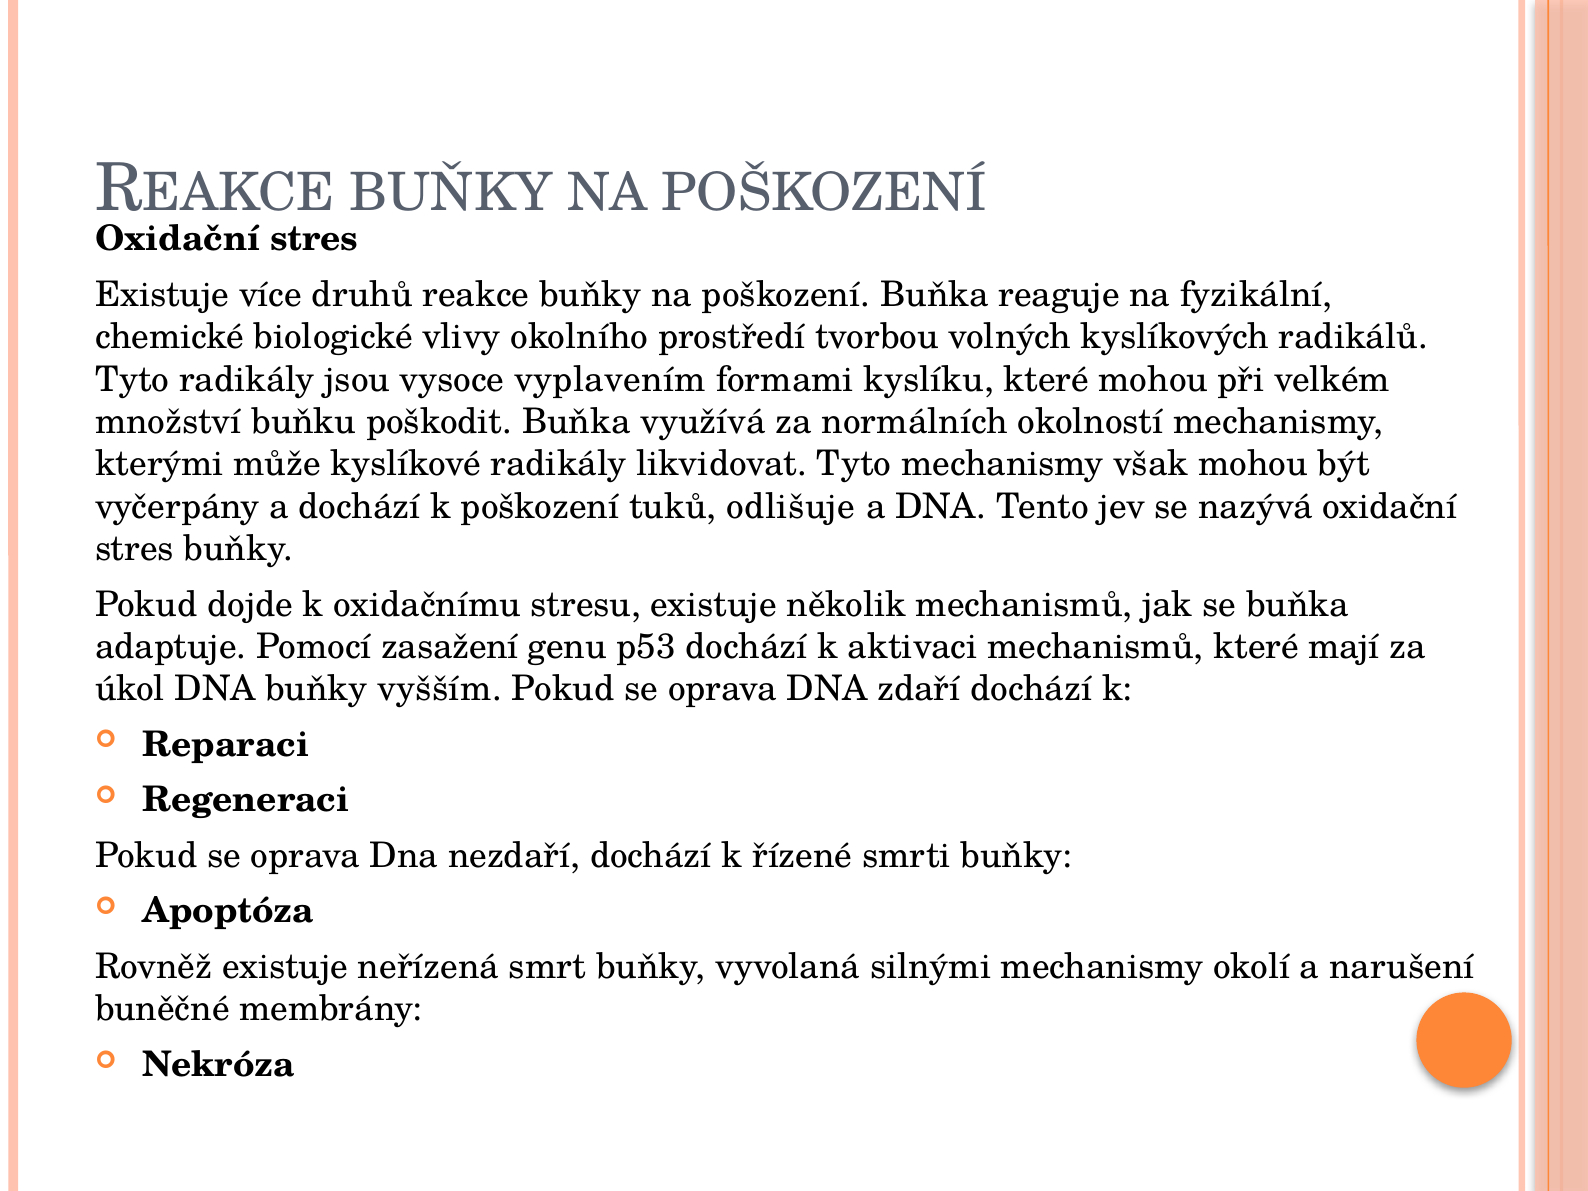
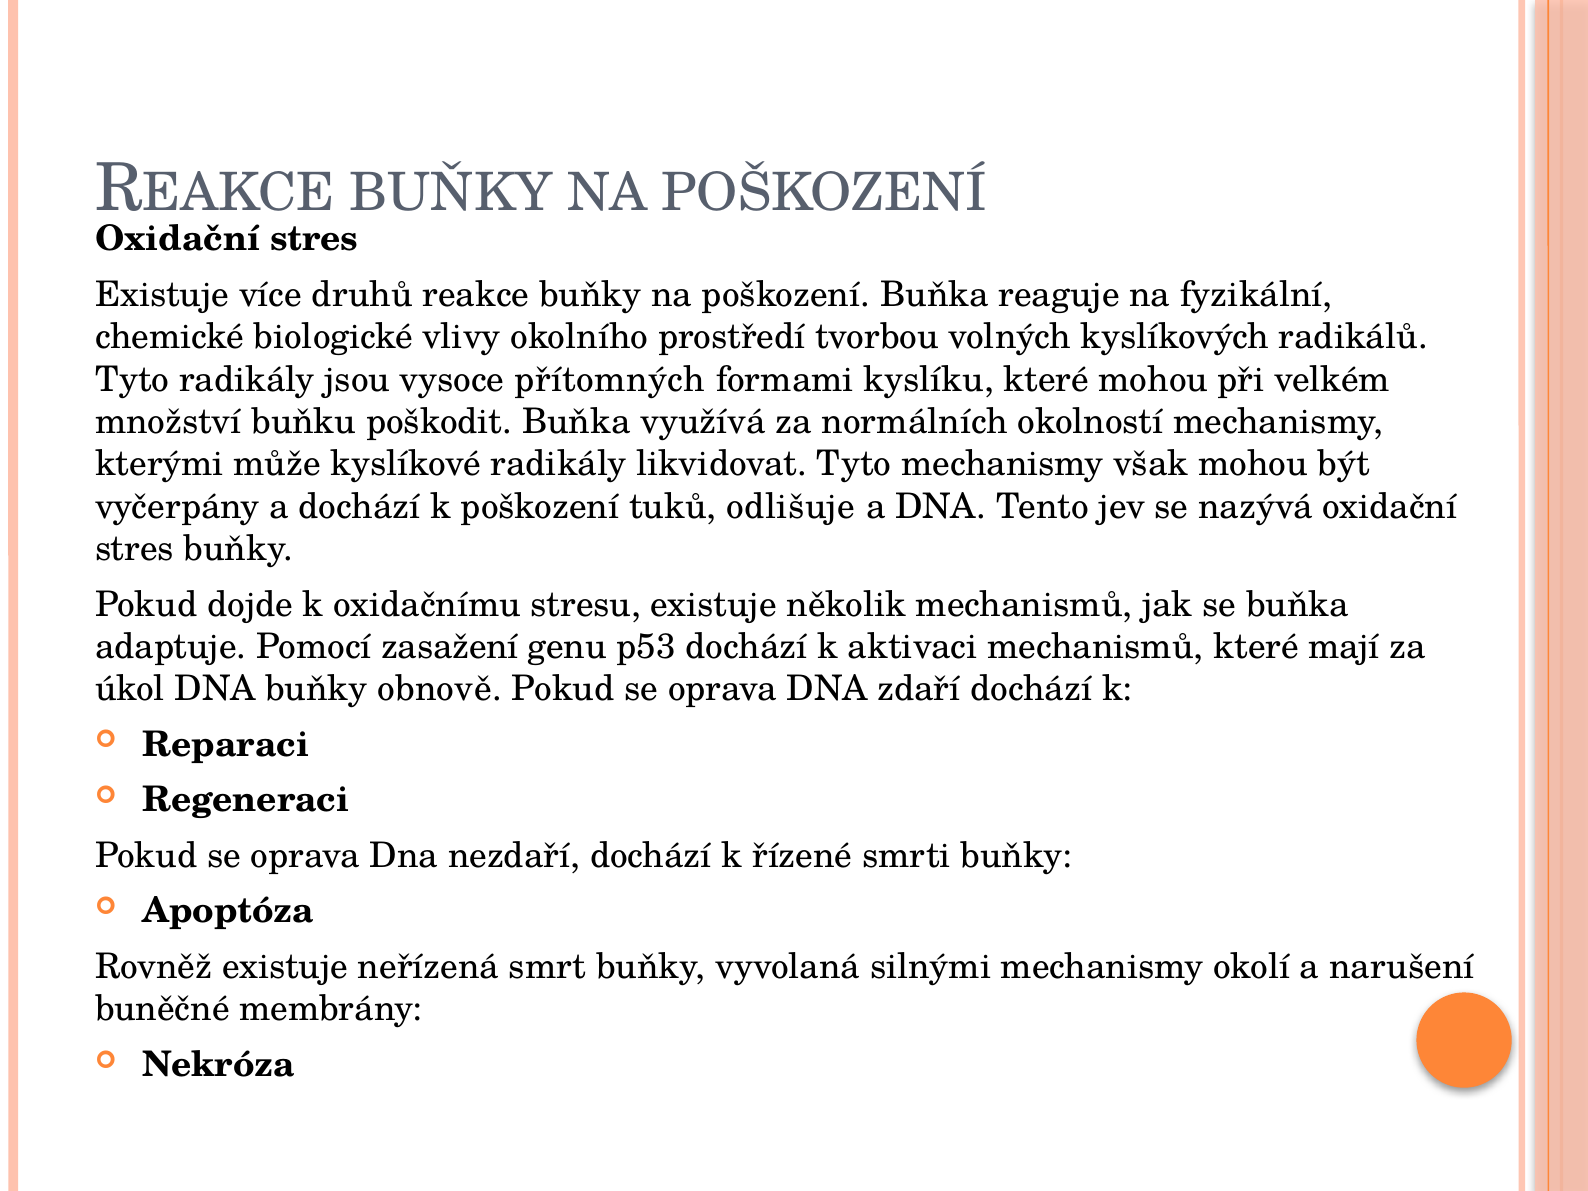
vyplavením: vyplavením -> přítomných (610, 379)
vyšším: vyšším -> obnově (440, 689)
